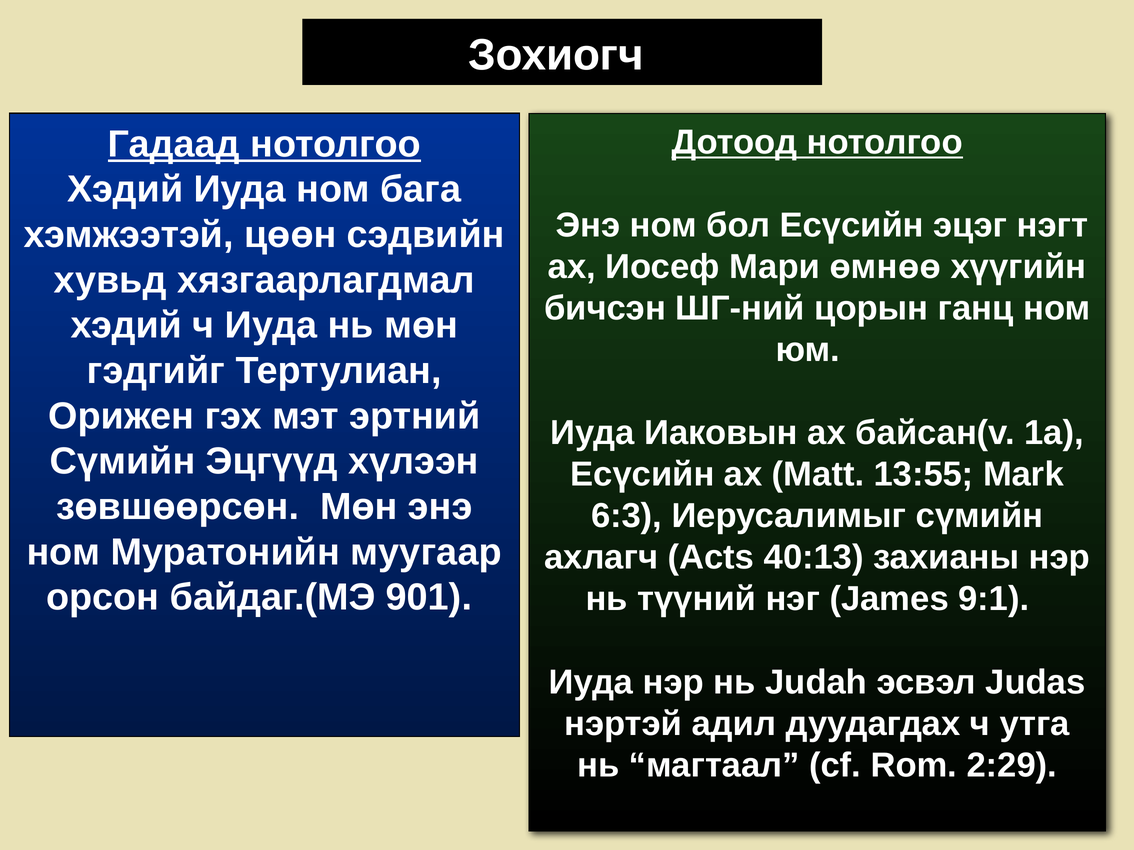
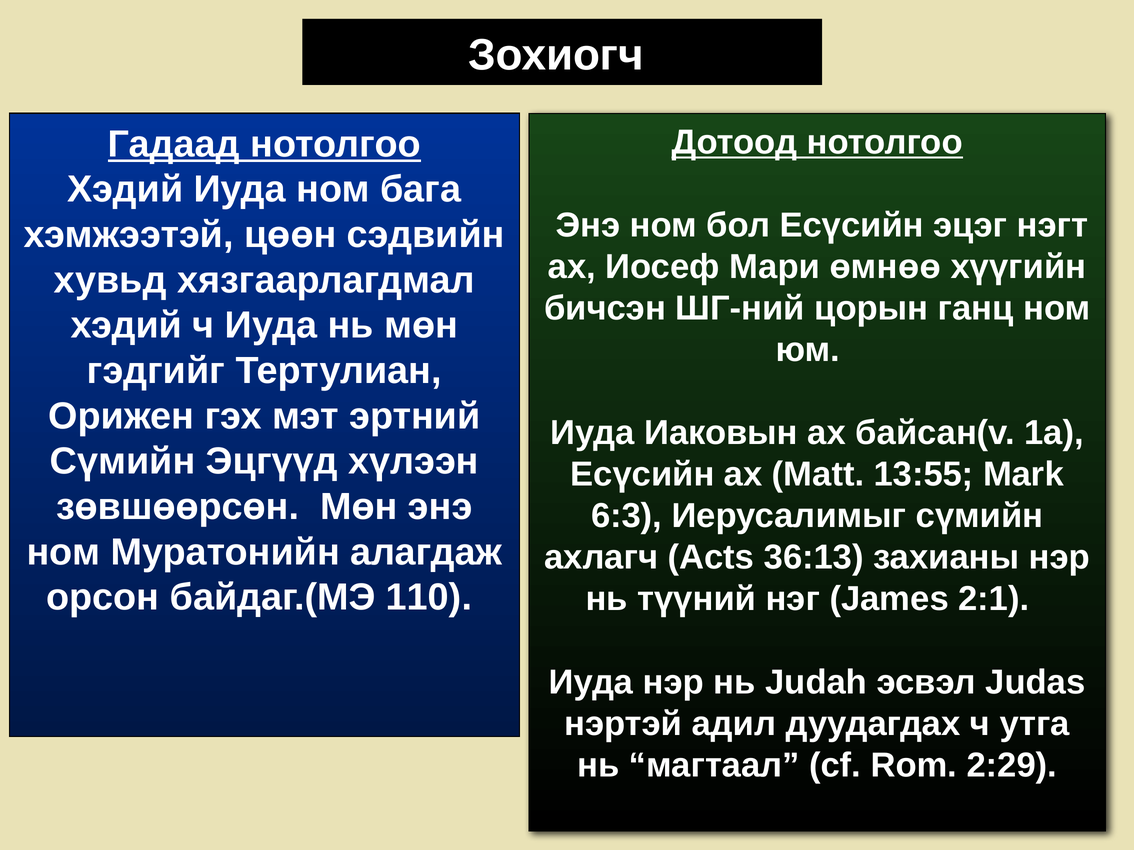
муугаар: муугаар -> алагдаж (426, 553)
40:13: 40:13 -> 36:13 (814, 558)
901: 901 -> 110 (429, 598)
9:1: 9:1 -> 2:1 (994, 599)
